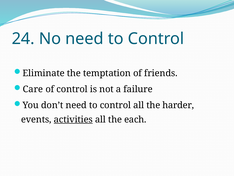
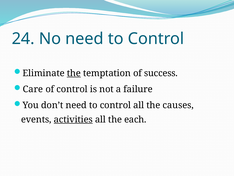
the underline: none -> present (74, 73)
friends: friends -> success (161, 73)
harder: harder -> causes (178, 105)
